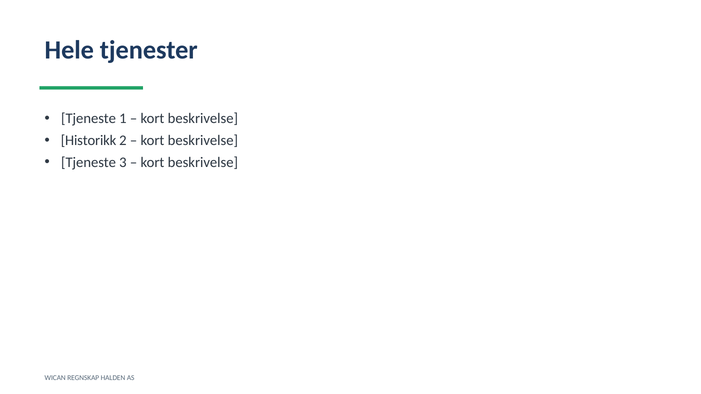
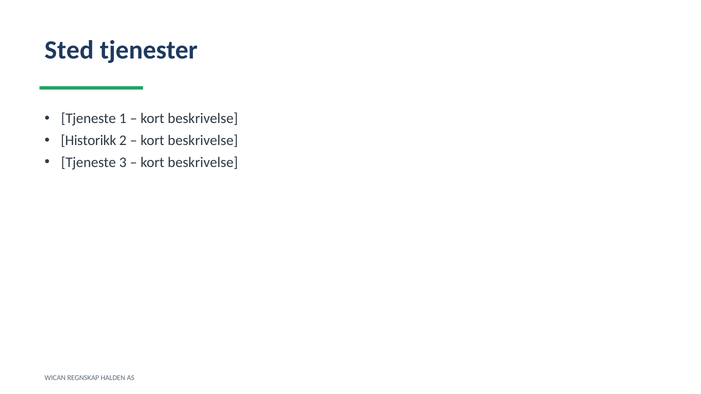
Hele: Hele -> Sted (69, 50)
